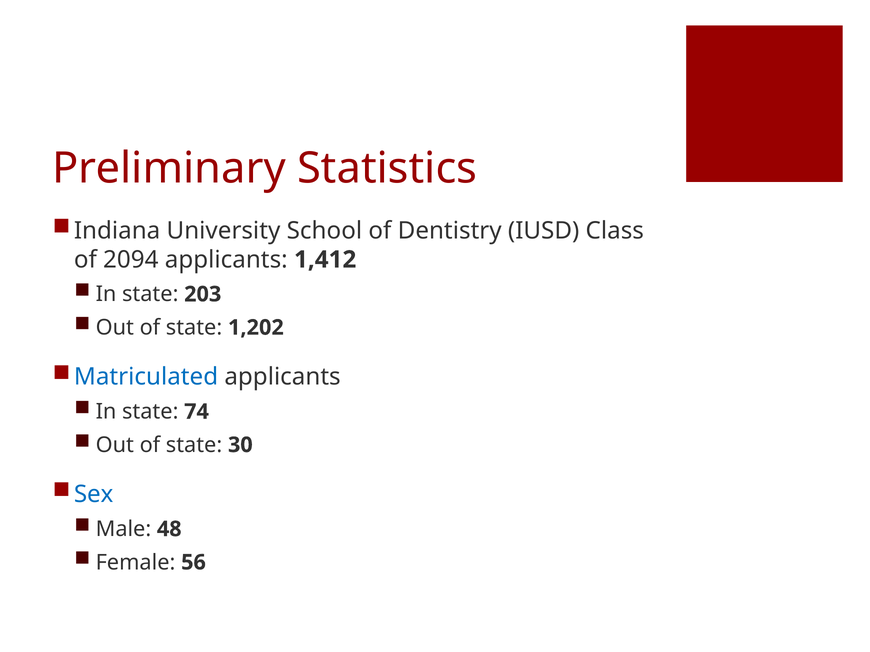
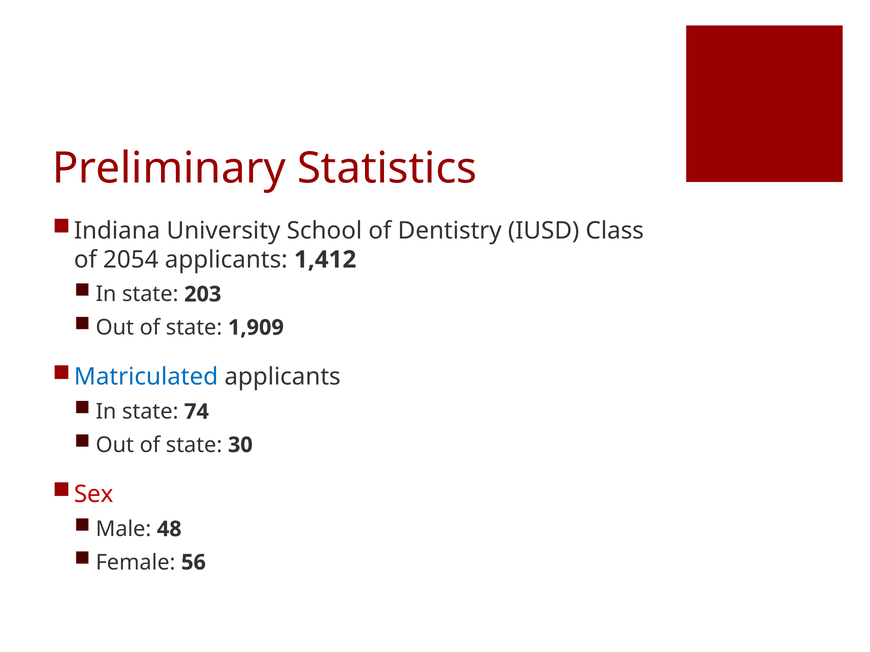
2094: 2094 -> 2054 (131, 260)
1,202: 1,202 -> 1,909 (256, 328)
Sex colour: blue -> red (94, 495)
